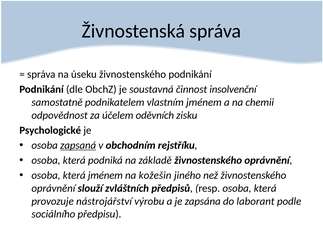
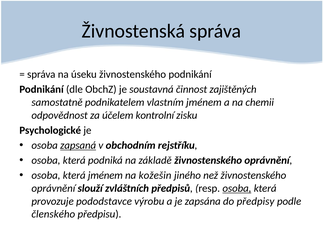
insolvenční: insolvenční -> zajištěných (233, 90)
oděvních: oděvních -> kontrolní (155, 115)
osoba underline: none -> present (237, 189)
nástrojářství: nástrojářství -> pododstavce (104, 201)
laborant: laborant -> předpisy (256, 201)
sociálního: sociálního -> členského (53, 214)
